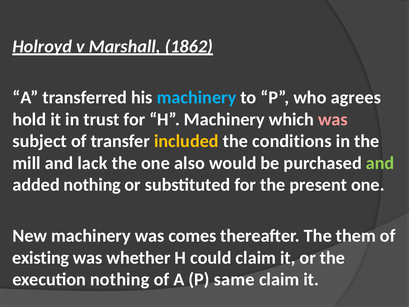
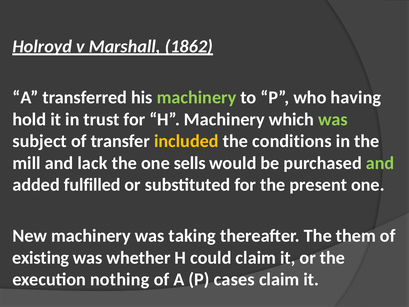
machinery colour: light blue -> light green (197, 97)
agrees: agrees -> having (356, 97)
was colour: pink -> light green (333, 119)
also: also -> sells (190, 163)
added nothing: nothing -> fulfilled (92, 185)
comes: comes -> taking (192, 236)
same: same -> cases (234, 279)
